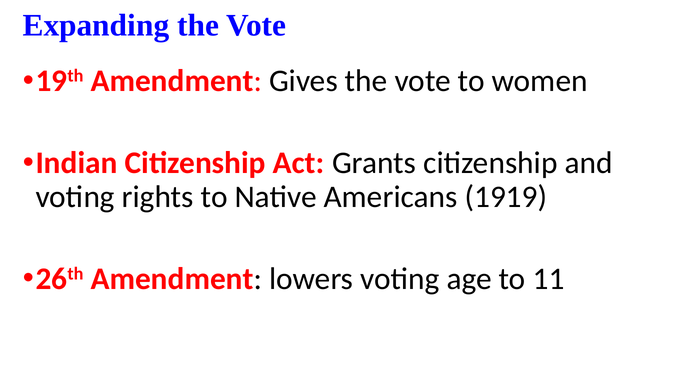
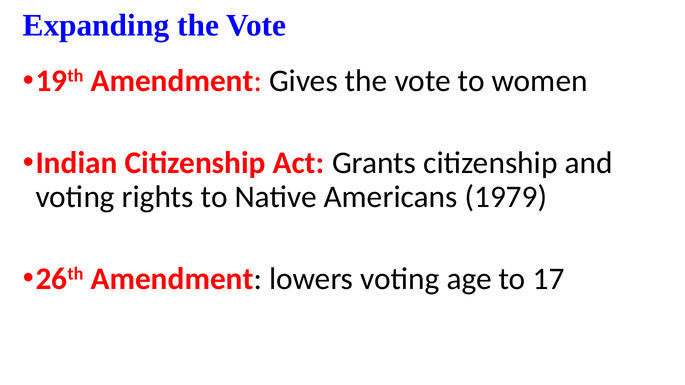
1919: 1919 -> 1979 (506, 197)
11: 11 -> 17 (549, 279)
